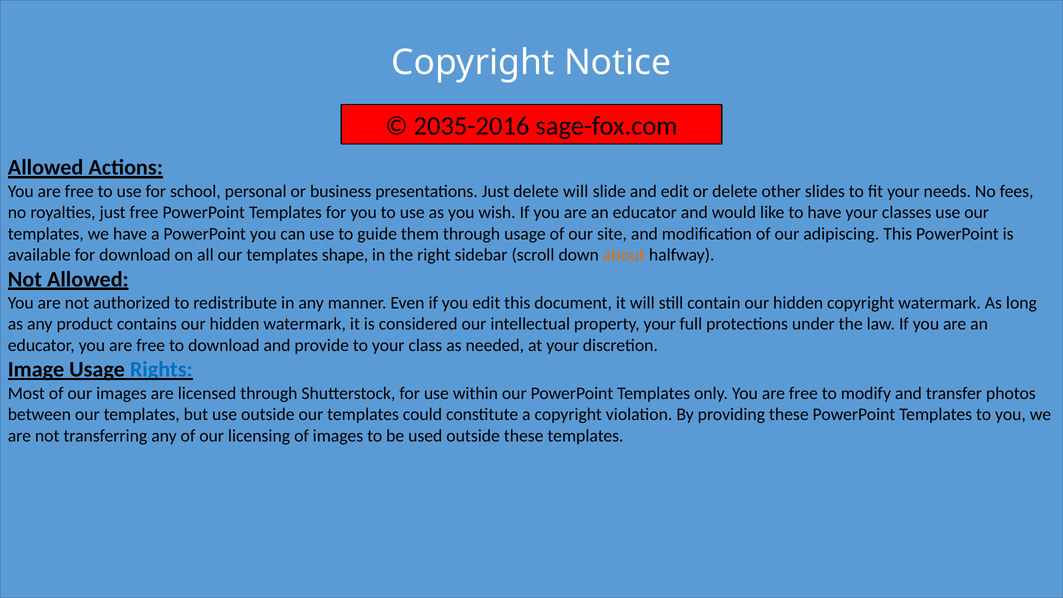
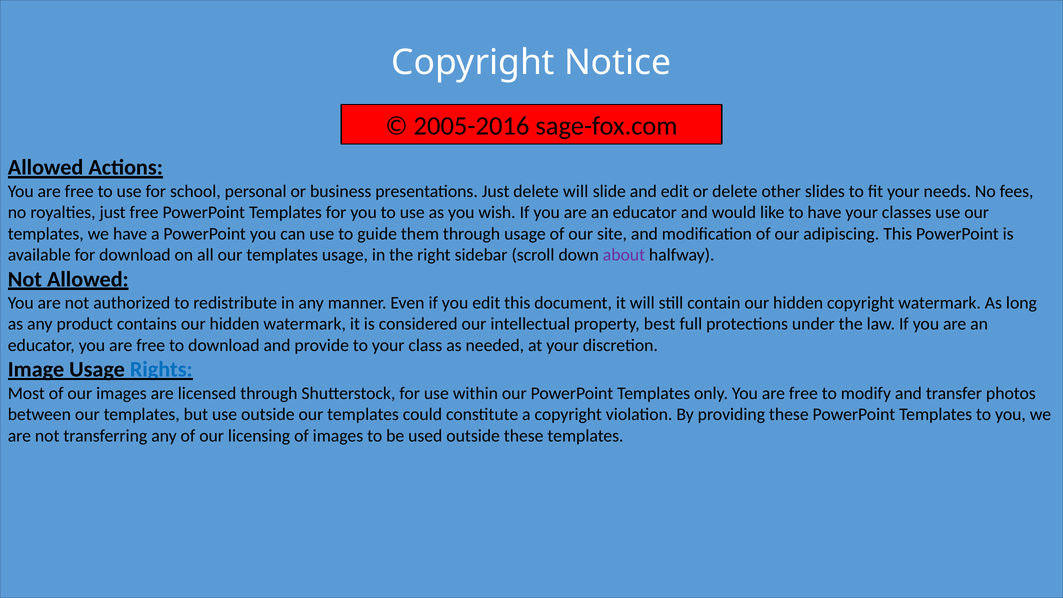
2035-2016: 2035-2016 -> 2005-2016 (471, 126)
templates shape: shape -> usage (345, 255)
about colour: orange -> purple (624, 255)
property your: your -> best (660, 324)
